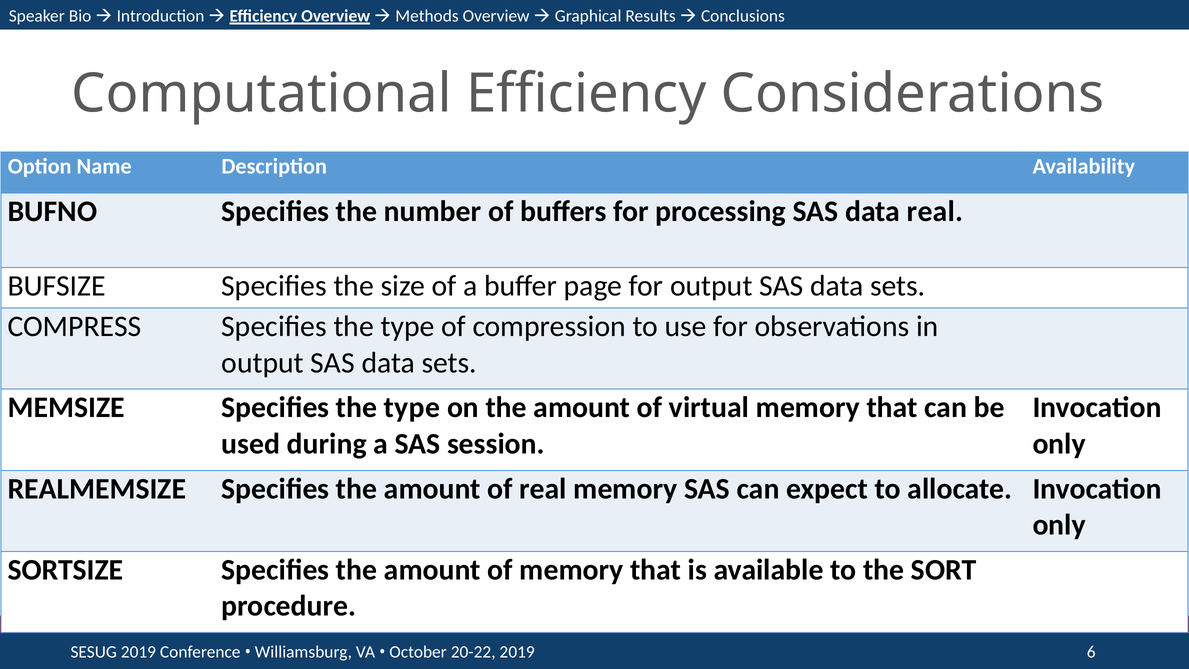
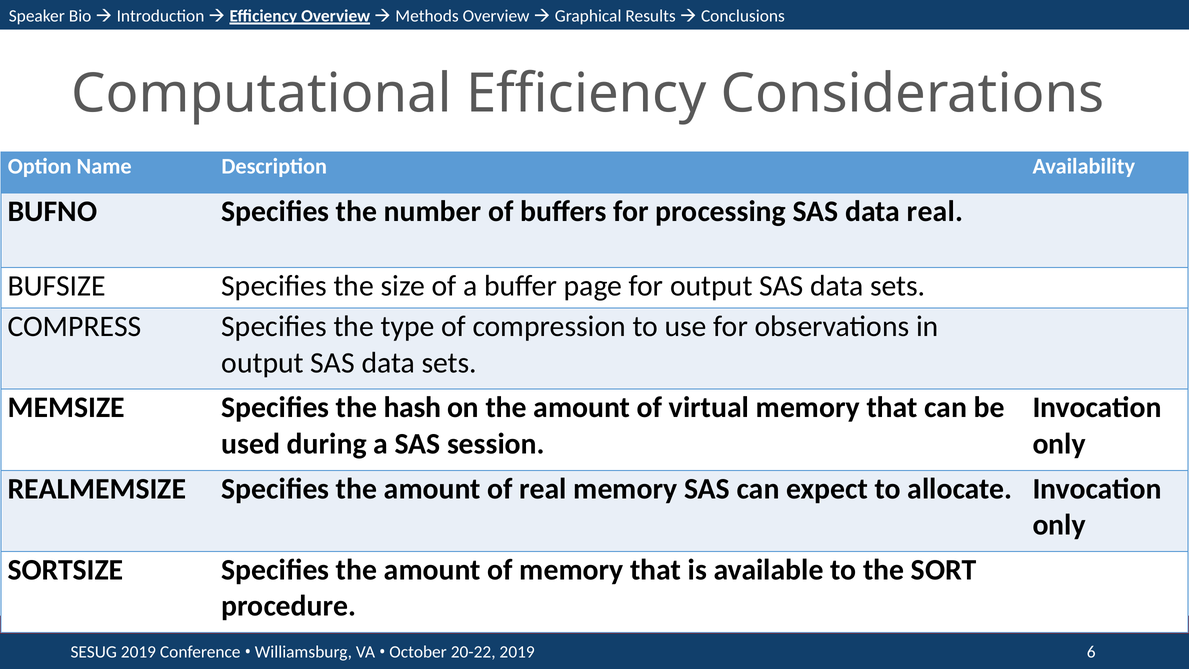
MEMSIZE Specifies the type: type -> hash (412, 408)
